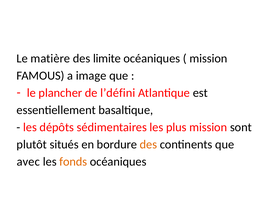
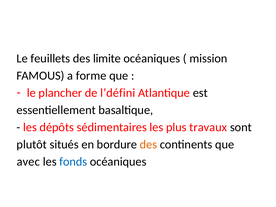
matière: matière -> feuillets (50, 59)
image: image -> forme (91, 76)
plus mission: mission -> travaux (208, 127)
fonds colour: orange -> blue (73, 162)
